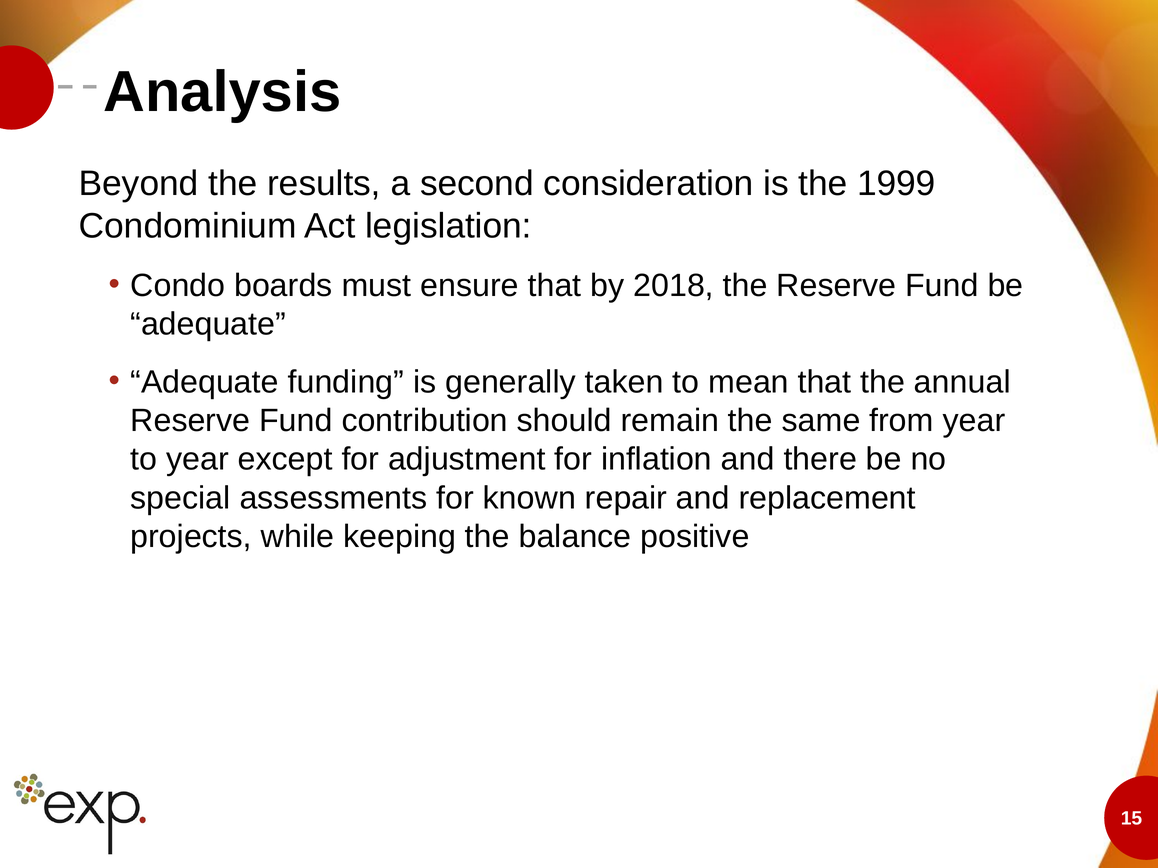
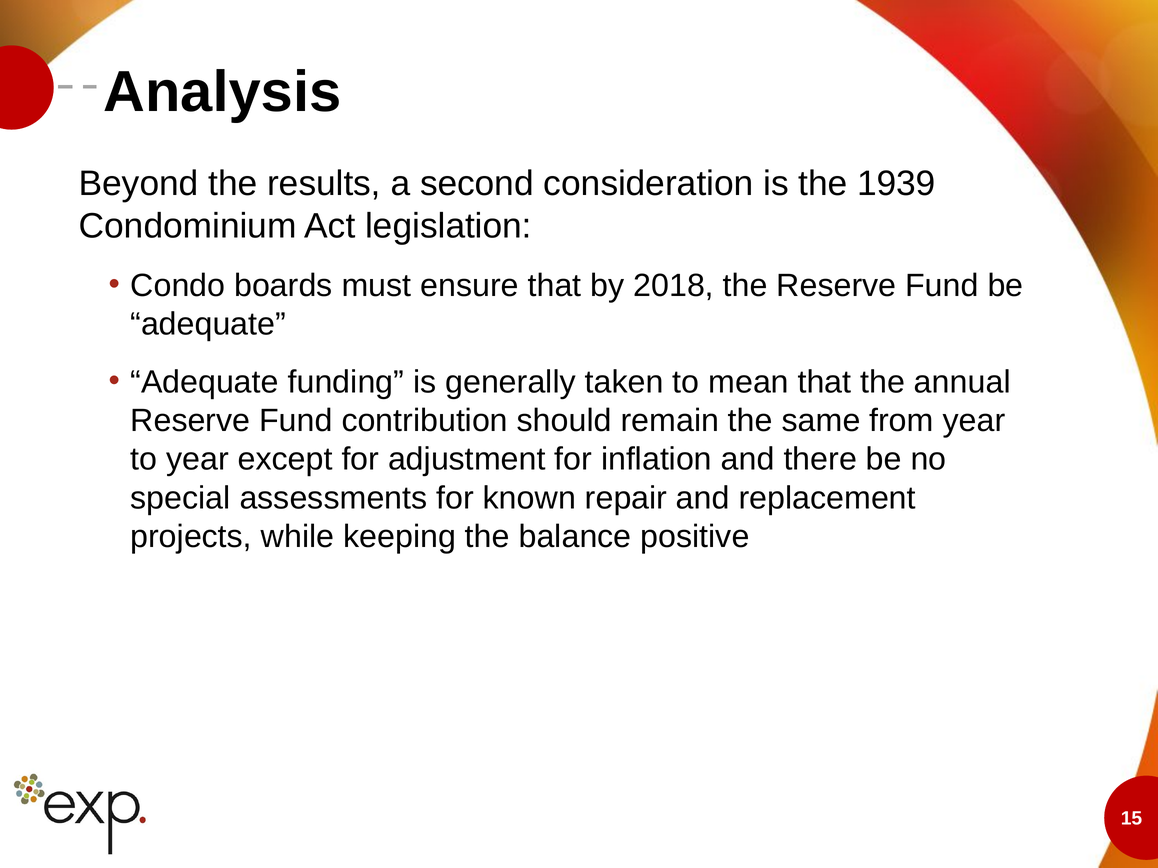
1999: 1999 -> 1939 (896, 184)
